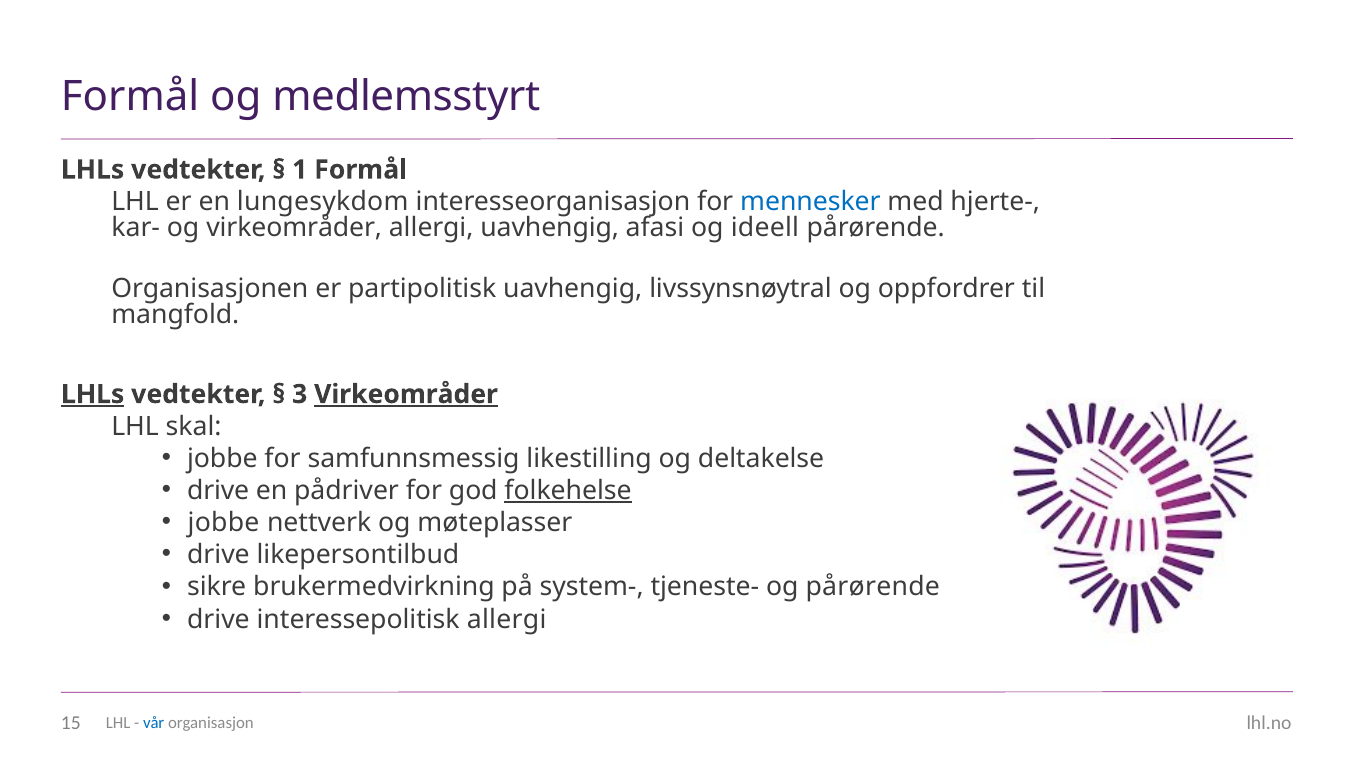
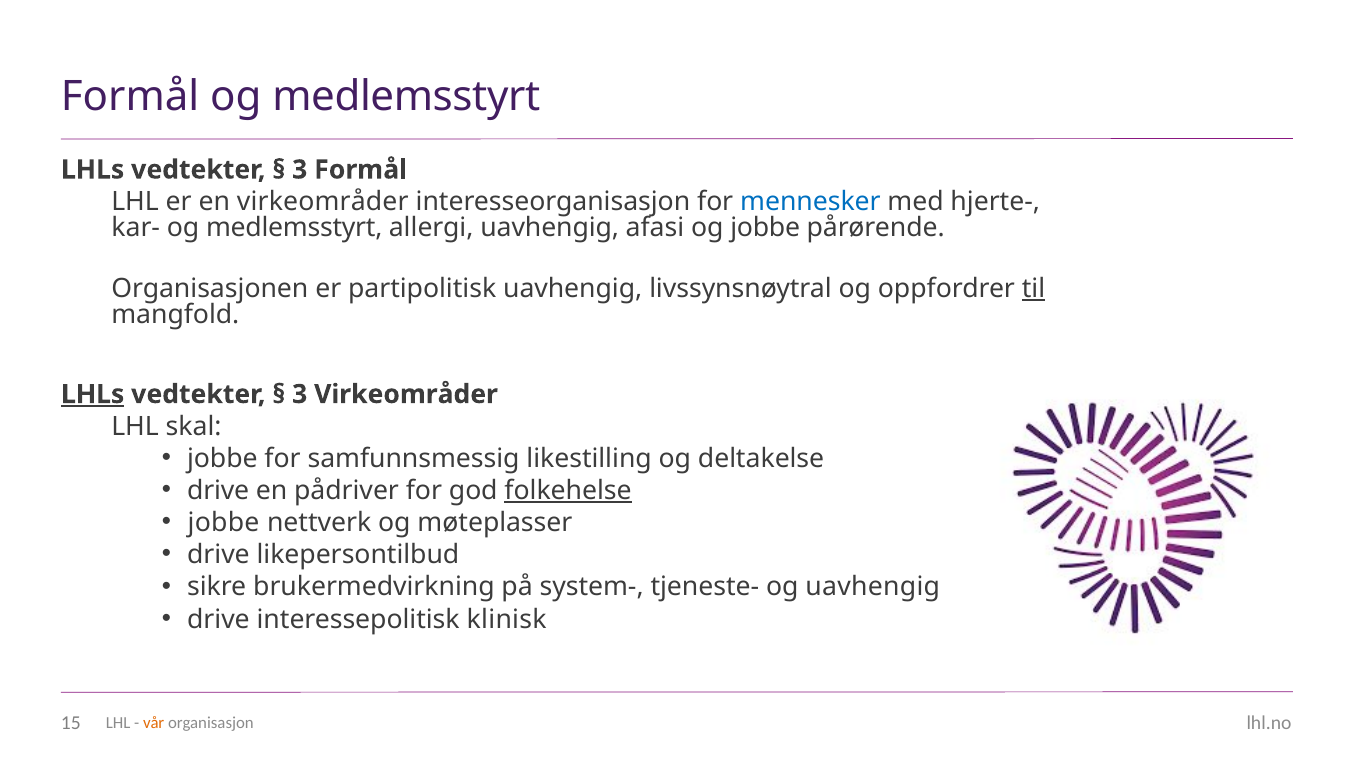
1: 1 -> 3 (300, 170)
en lungesykdom: lungesykdom -> virkeområder (323, 202)
kar- og virkeområder: virkeområder -> medlemsstyrt (294, 228)
og ideell: ideell -> jobbe (765, 228)
til underline: none -> present (1033, 289)
Virkeområder underline: present -> none (406, 394)
og pårørende: pårørende -> uavhengig (873, 587)
interessepolitisk allergi: allergi -> klinisk (507, 619)
vår colour: blue -> orange (154, 723)
